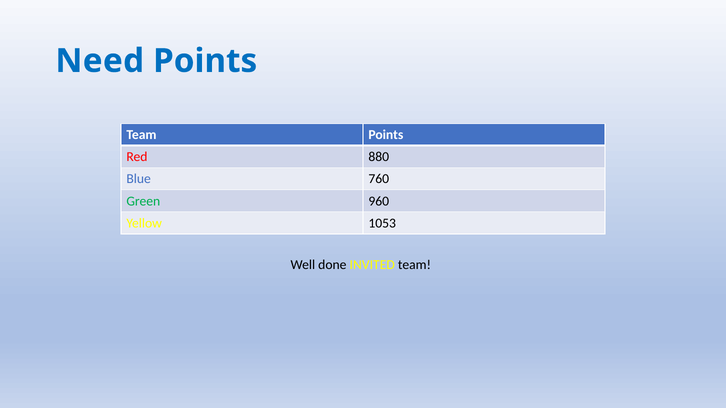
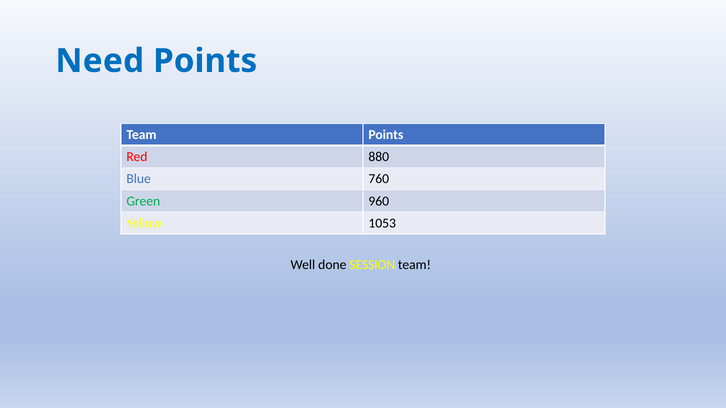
INVITED: INVITED -> SESSION (372, 265)
